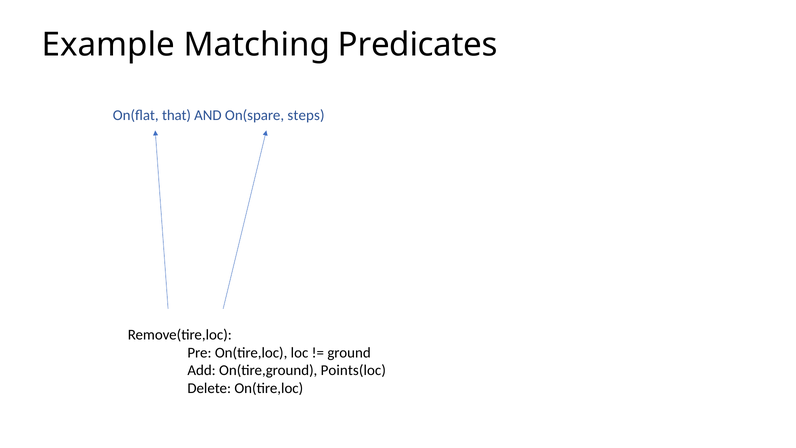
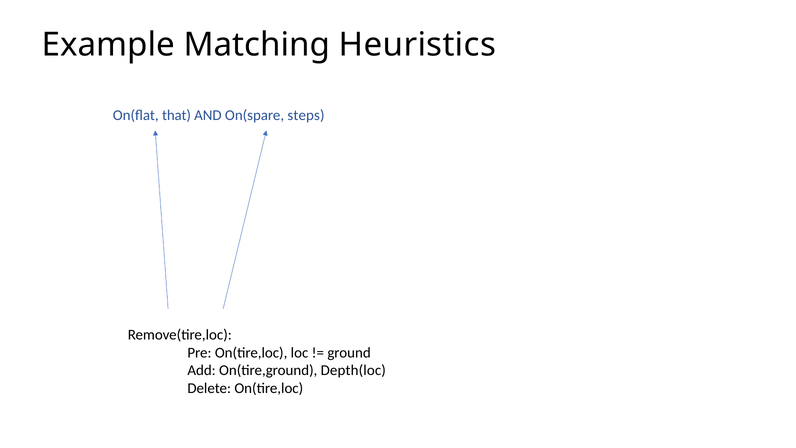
Predicates: Predicates -> Heuristics (417, 45)
Points(loc: Points(loc -> Depth(loc (353, 370)
